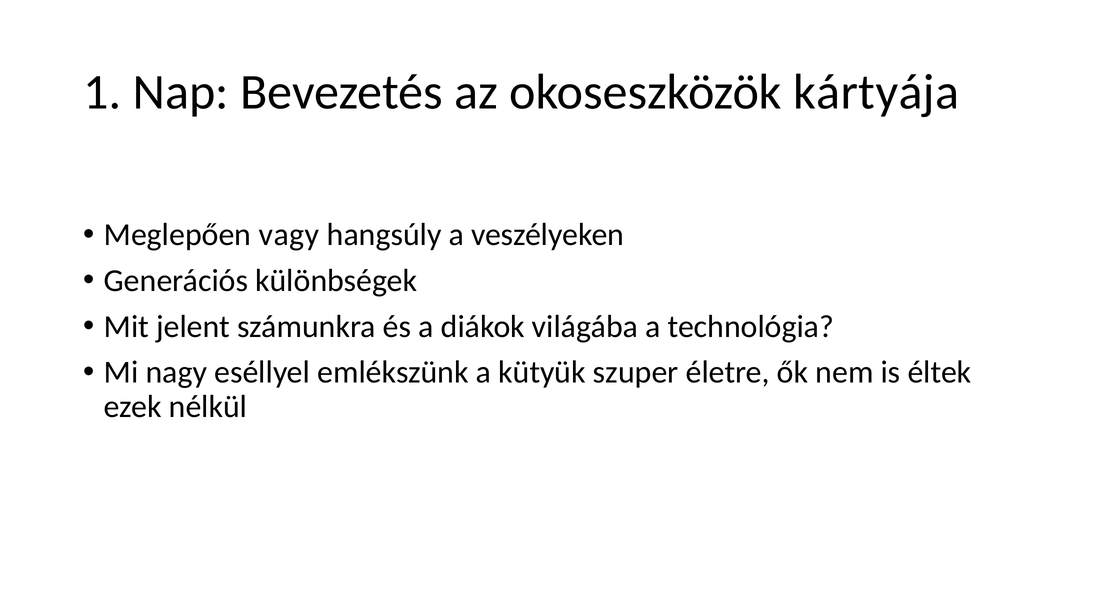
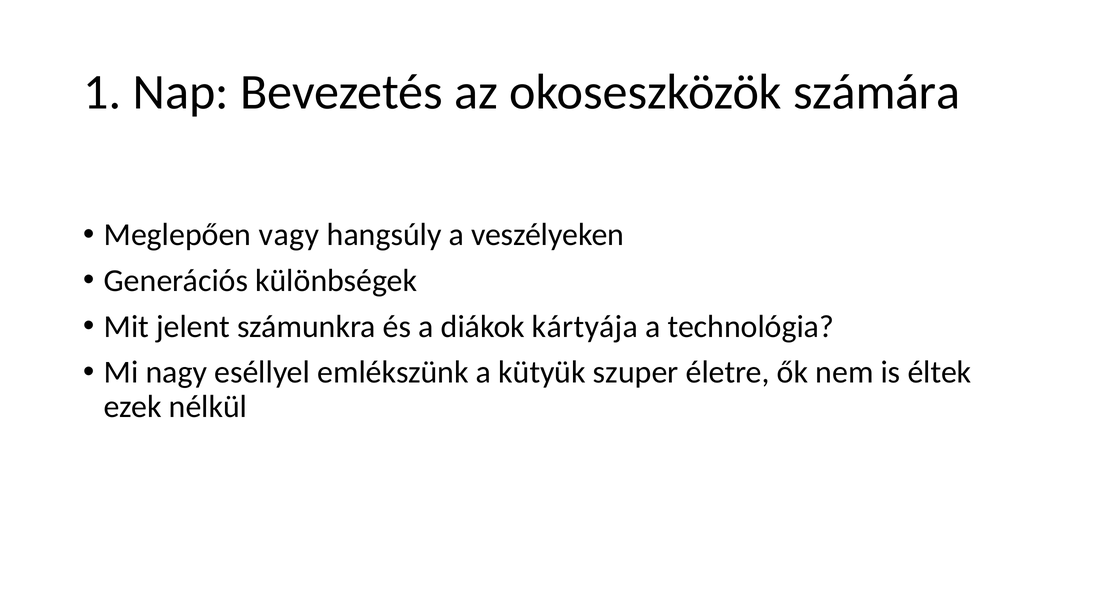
kártyája: kártyája -> számára (877, 92)
világába: világába -> kártyája (585, 326)
